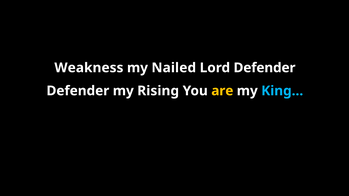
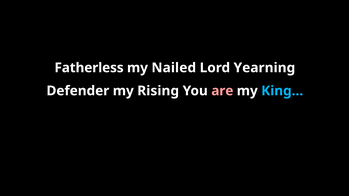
Weakness: Weakness -> Fatherless (89, 68)
Lord Defender: Defender -> Yearning (264, 68)
are colour: yellow -> pink (222, 91)
